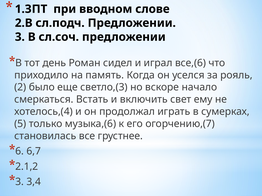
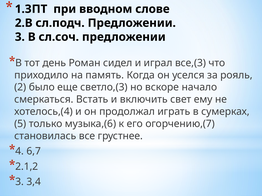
все,(6: все,(6 -> все,(3 (190, 63)
6: 6 -> 4 (20, 152)
